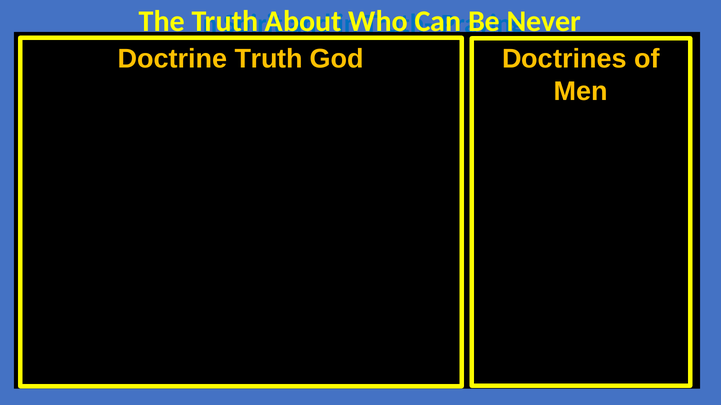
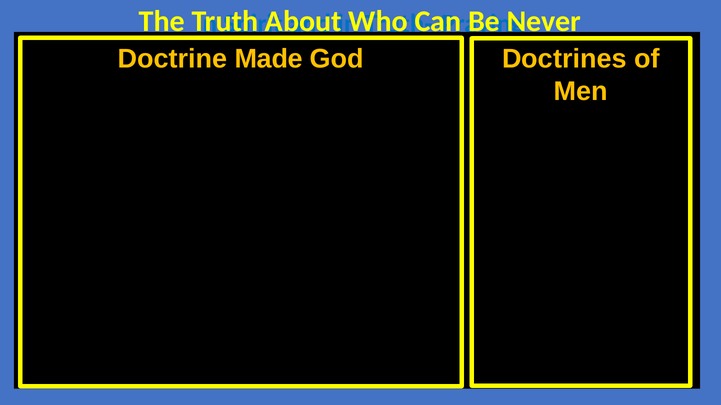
Doctrine Truth: Truth -> Made (269, 59)
